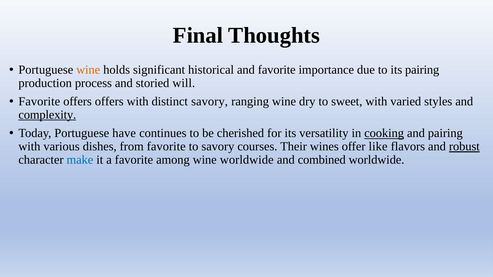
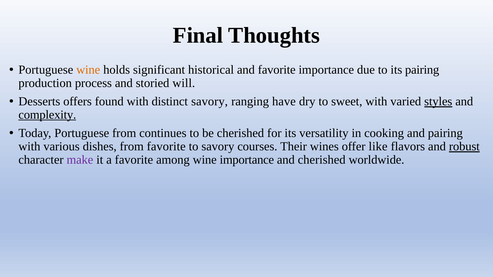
Favorite: Favorite -> Desserts (39, 102)
offers offers: offers -> found (109, 102)
ranging wine: wine -> have (284, 102)
styles underline: none -> present (438, 102)
Portuguese have: have -> from (124, 133)
cooking underline: present -> none (384, 133)
make colour: blue -> purple (80, 160)
wine worldwide: worldwide -> importance (247, 160)
and combined: combined -> cherished (322, 160)
